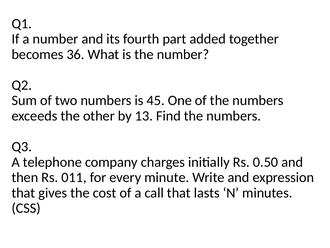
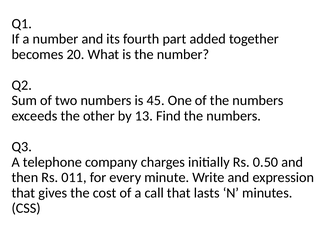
36: 36 -> 20 (76, 54)
